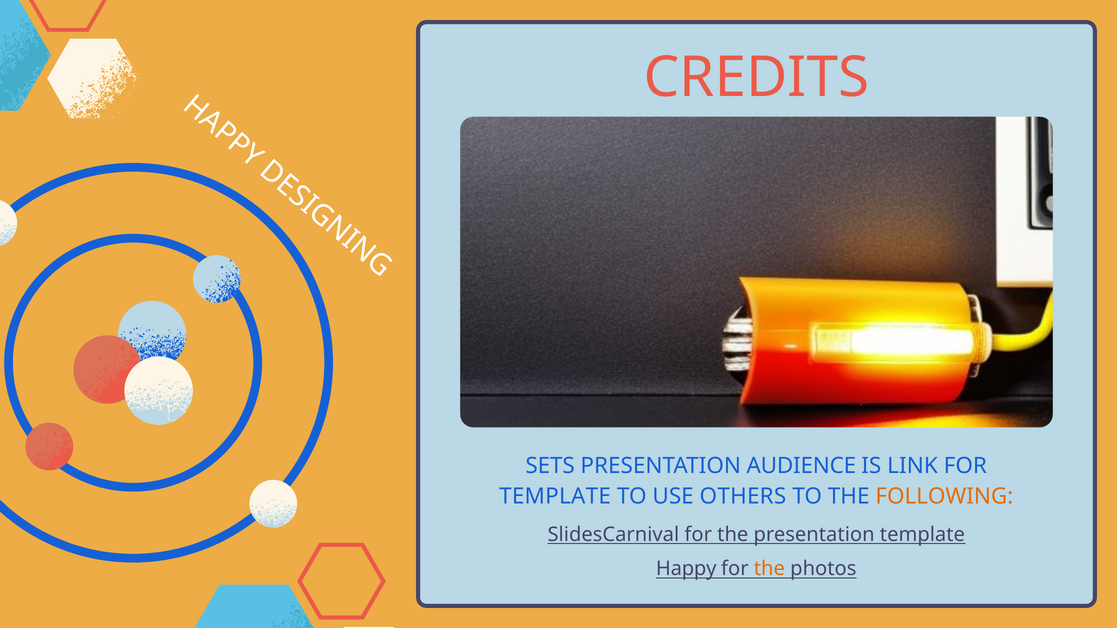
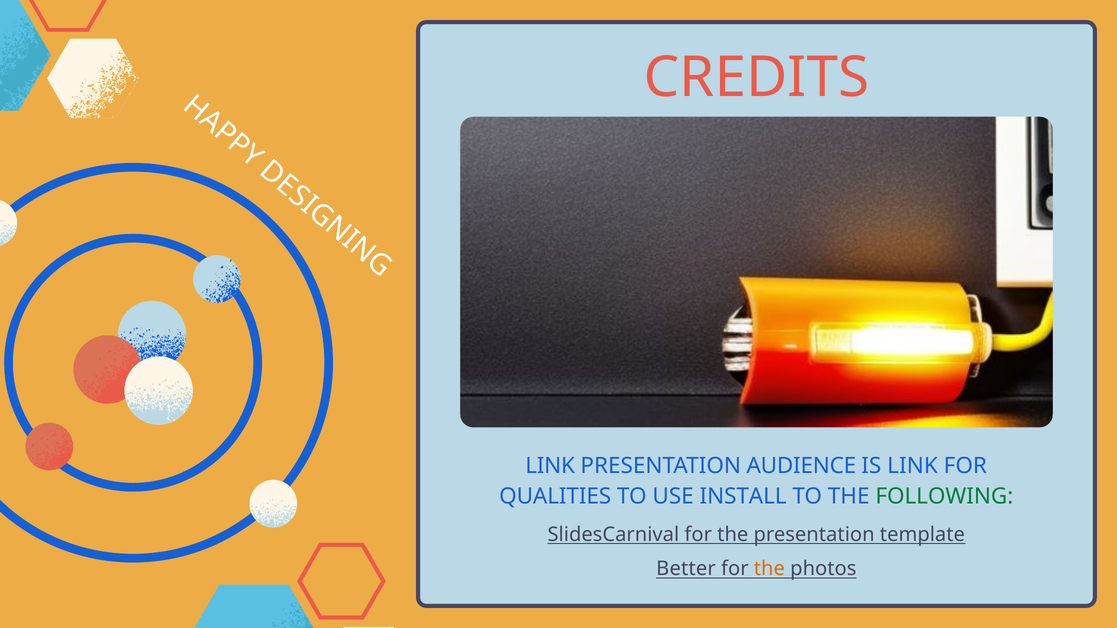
SETS: SETS -> LINK (550, 466)
TEMPLATE: TEMPLATE -> QUALITIES (555, 497)
OTHERS: OTHERS -> INSTALL (743, 497)
FOLLOWING colour: orange -> green (944, 497)
Happy: Happy -> Better (686, 569)
